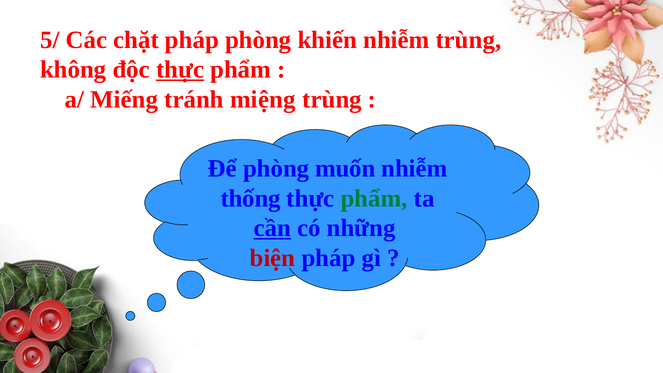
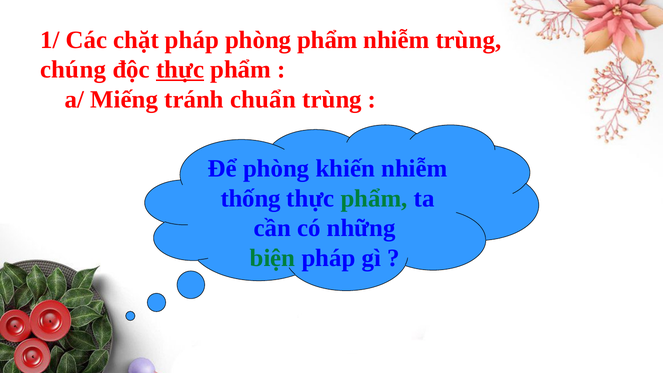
5/: 5/ -> 1/ (50, 40)
phòng khiến: khiến -> phẩm (327, 40)
không: không -> chúng (73, 70)
miệng: miệng -> chuẩn (263, 99)
muốn: muốn -> khiến (345, 168)
cần underline: present -> none (272, 228)
biện colour: red -> green (273, 258)
